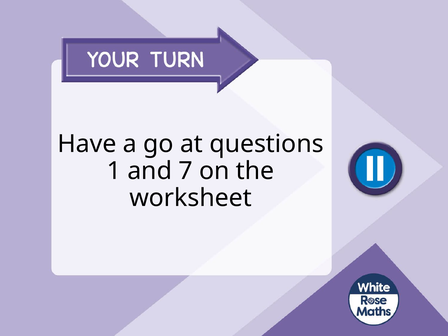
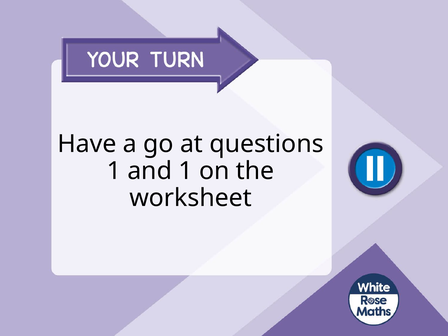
and 7: 7 -> 1 (186, 171)
